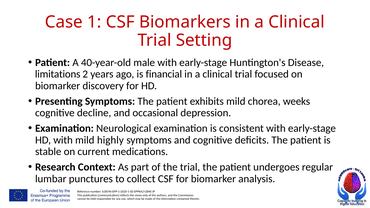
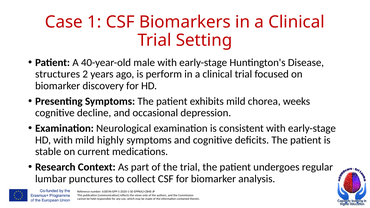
limitations: limitations -> structures (58, 74)
financial: financial -> perform (164, 74)
